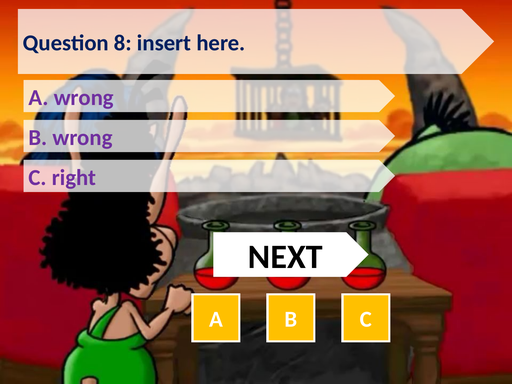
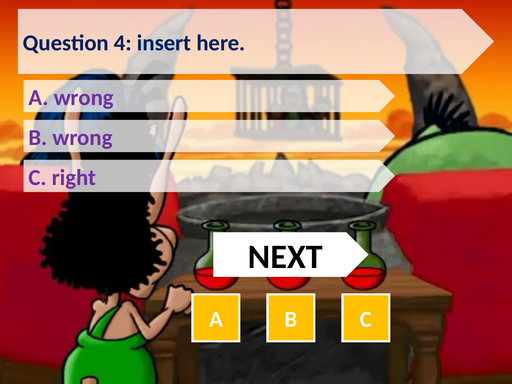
8: 8 -> 4 (123, 43)
